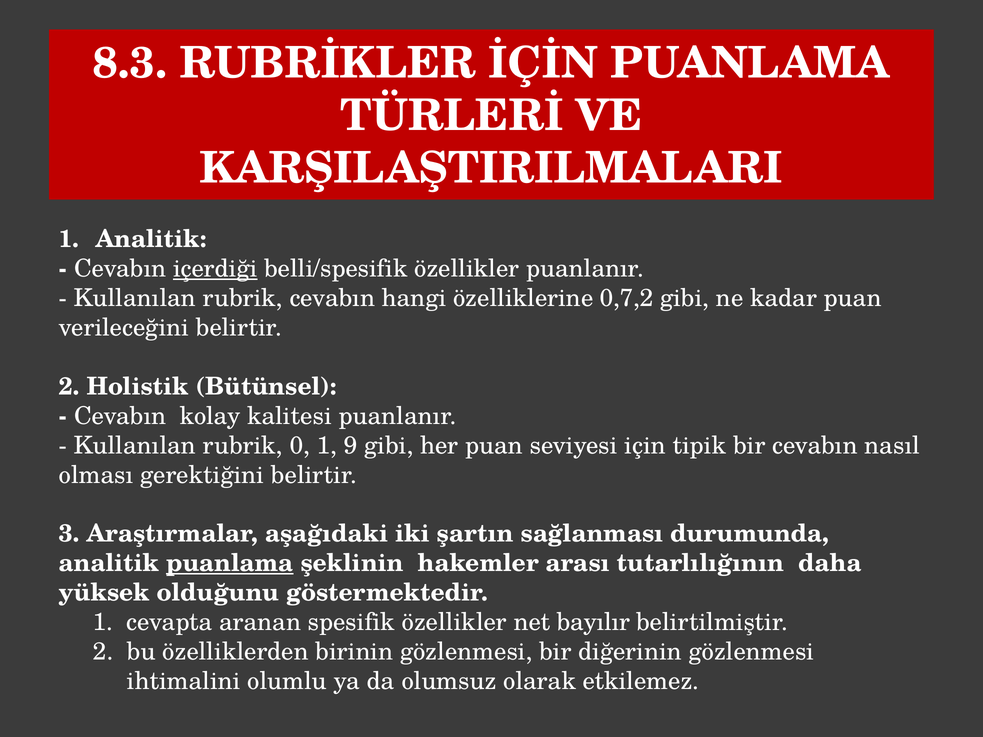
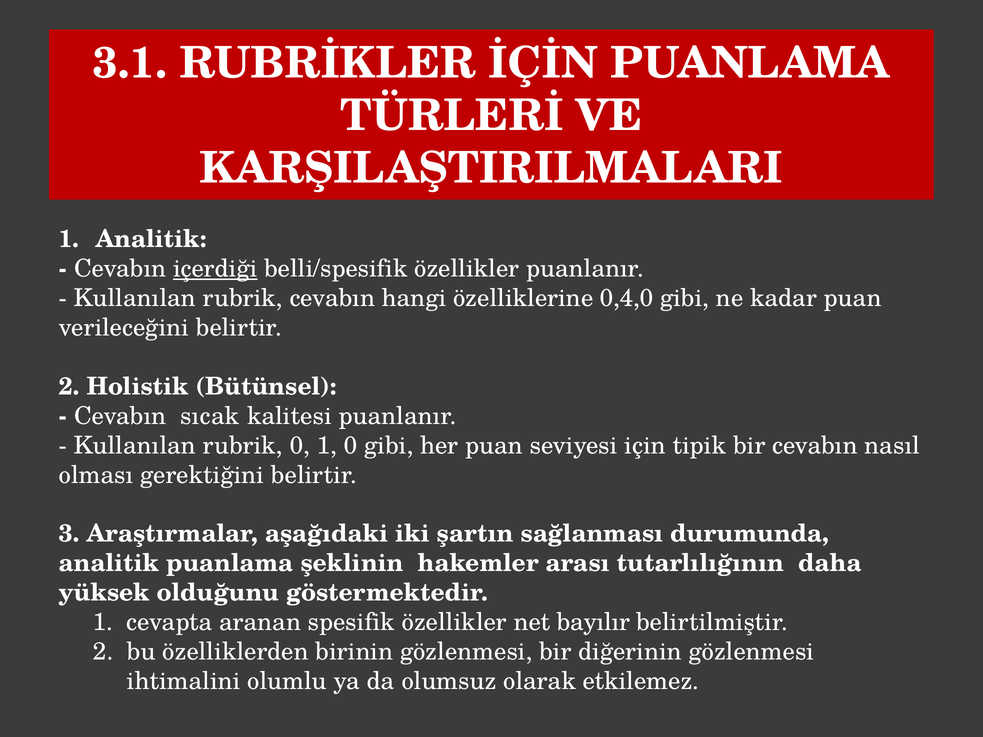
8.3: 8.3 -> 3.1 (130, 64)
0,7,2: 0,7,2 -> 0,4,0 (627, 298)
kolay: kolay -> sıcak (210, 416)
1 9: 9 -> 0 (351, 446)
puanlama underline: present -> none (230, 564)
